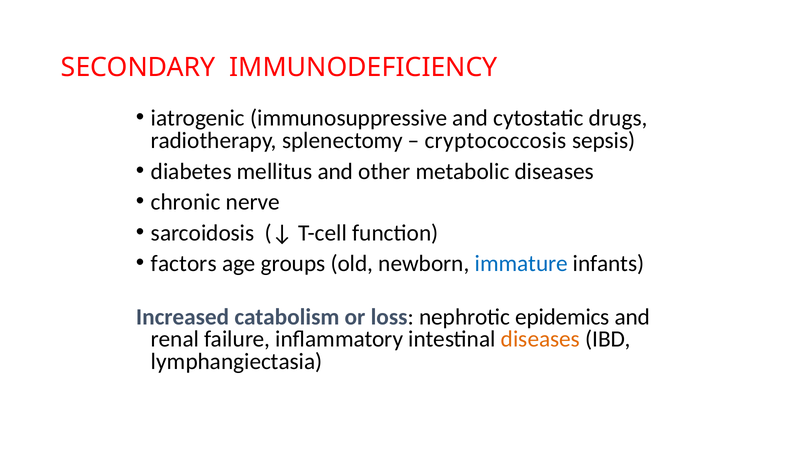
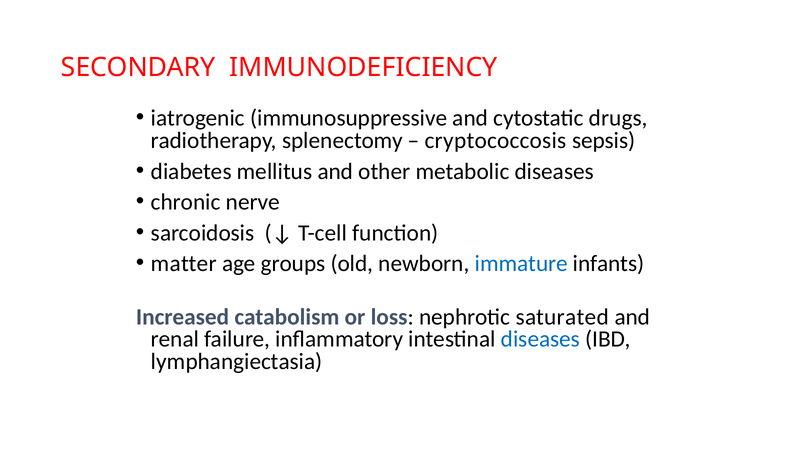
factors: factors -> matter (184, 264)
epidemics: epidemics -> saturated (562, 317)
diseases colour: orange -> blue (540, 339)
